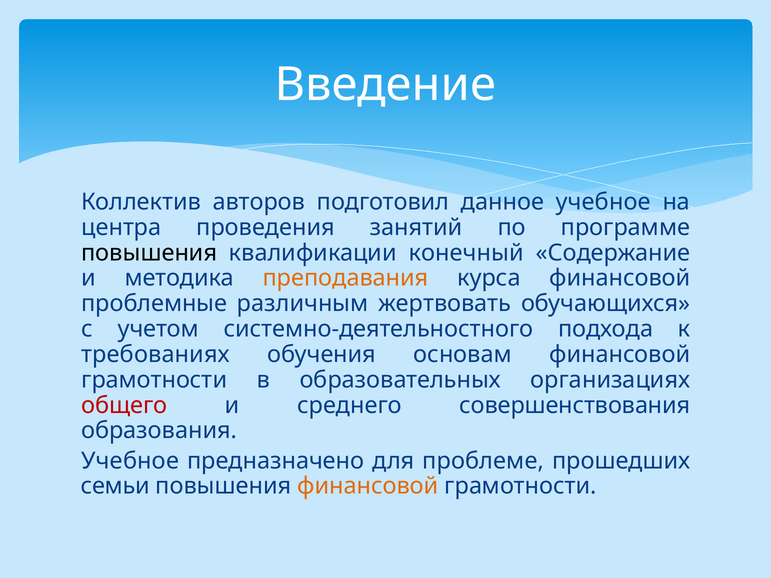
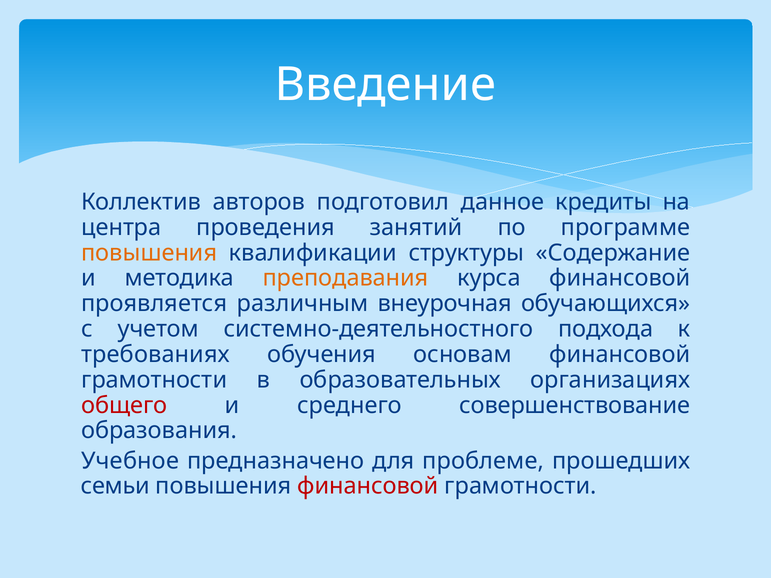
данное учебное: учебное -> кредиты (603, 202)
повышения colour: black -> orange (149, 253)
конечный: конечный -> структуры (466, 253)
проблемные: проблемные -> проявляется (154, 304)
жертвовать: жертвовать -> внеурочная (445, 304)
совершенствования: совершенствования -> совершенствование (575, 405)
финансовой colour: orange -> red (368, 486)
